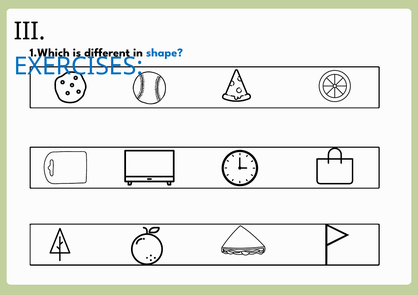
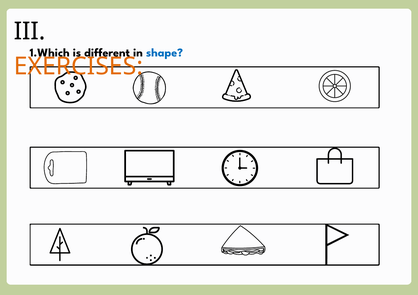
EXERCISES colour: blue -> orange (78, 66)
